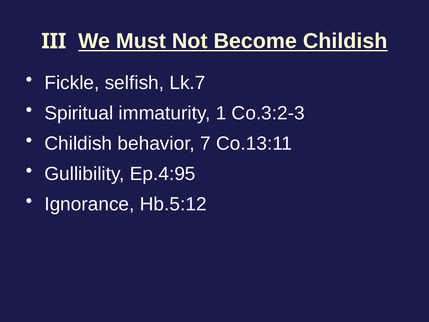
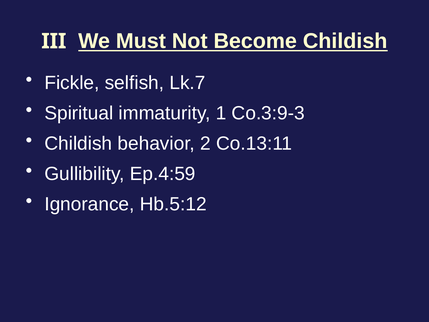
Co.3:2-3: Co.3:2-3 -> Co.3:9-3 (268, 113)
7: 7 -> 2 (206, 143)
Ep.4:95: Ep.4:95 -> Ep.4:59 (163, 174)
